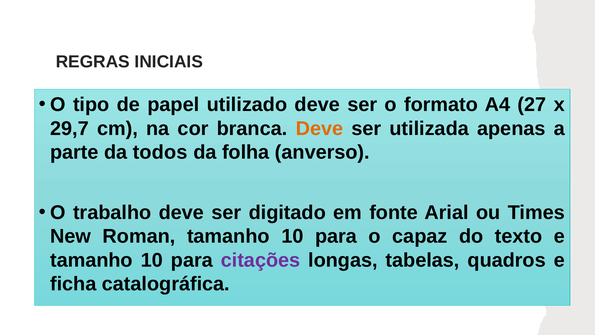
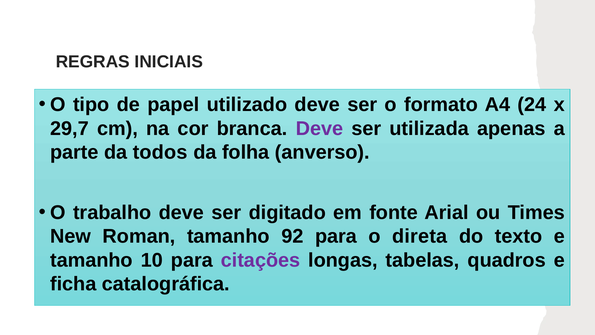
27: 27 -> 24 (532, 105)
Deve colour: orange -> purple (319, 128)
Roman tamanho 10: 10 -> 92 (292, 236)
capaz: capaz -> direta (420, 236)
